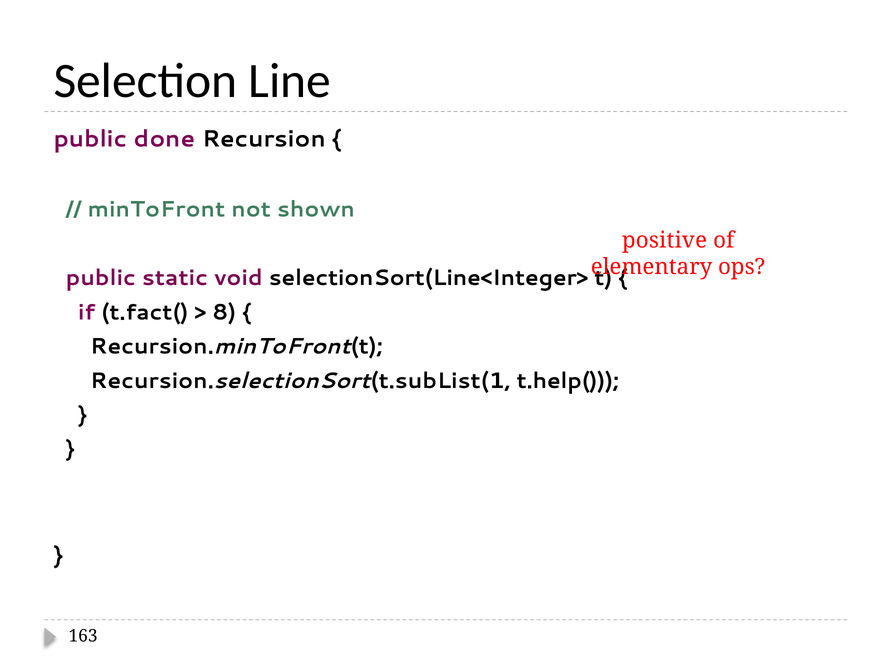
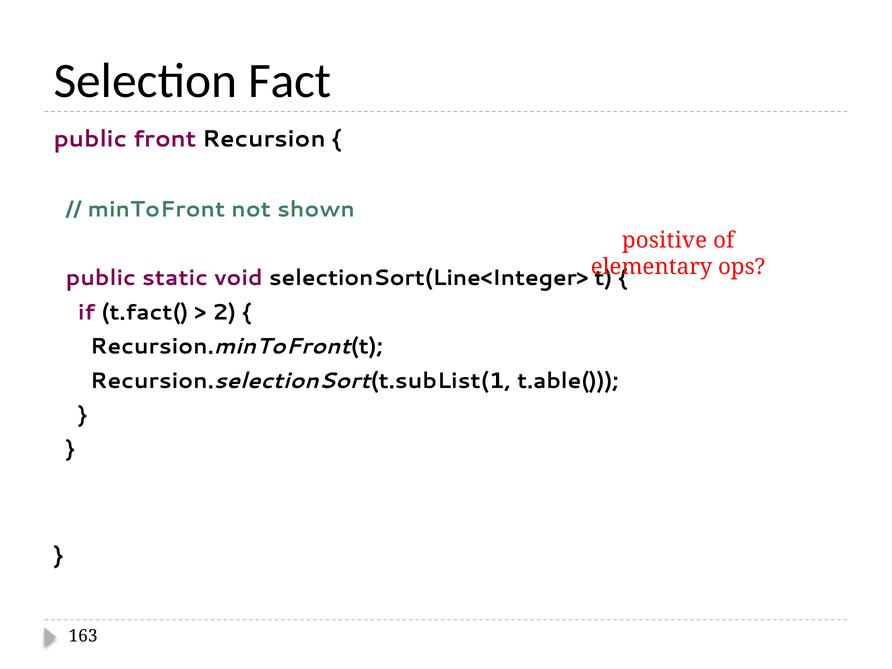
Line: Line -> Fact (290, 81)
done: done -> front (165, 139)
8: 8 -> 2 (224, 312)
t.help(: t.help( -> t.able( (568, 381)
